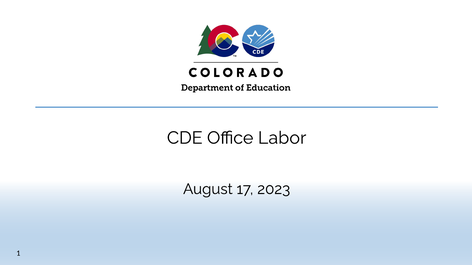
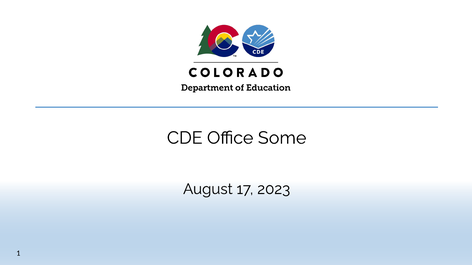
Labor: Labor -> Some (282, 138)
